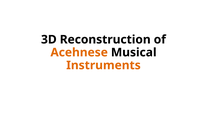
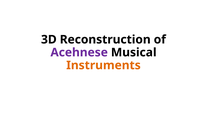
Acehnese colour: orange -> purple (79, 53)
